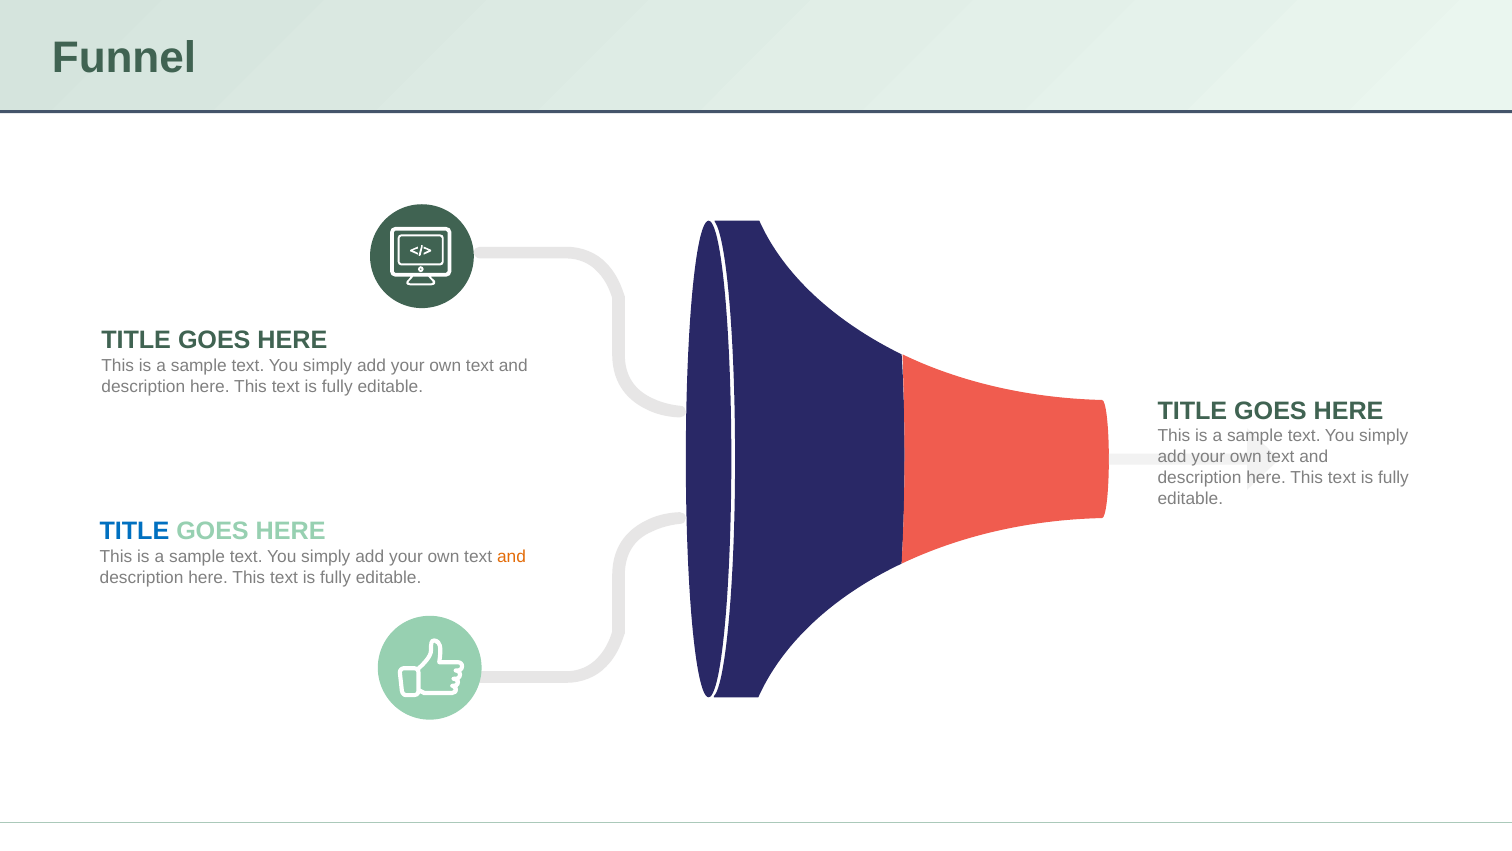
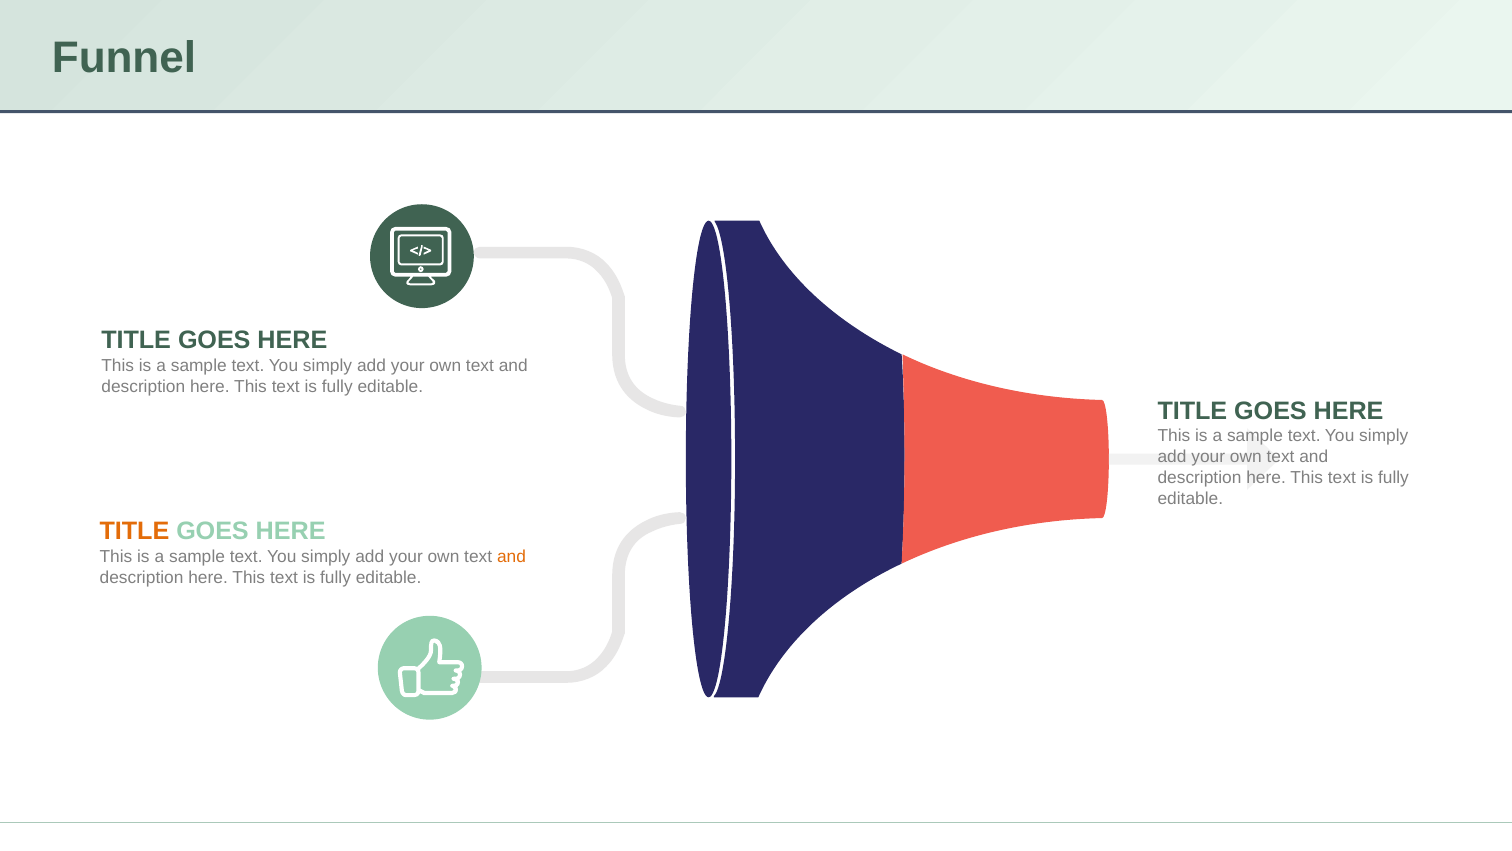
TITLE colour: blue -> orange (134, 531)
